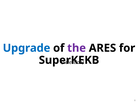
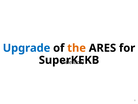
the colour: purple -> orange (77, 48)
